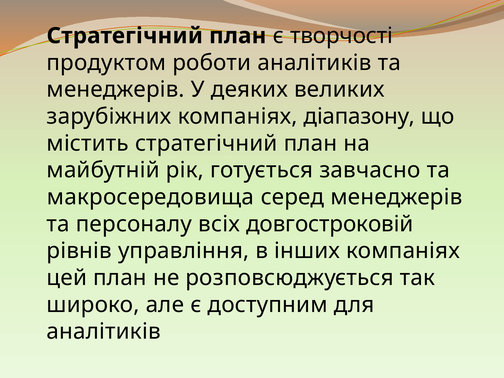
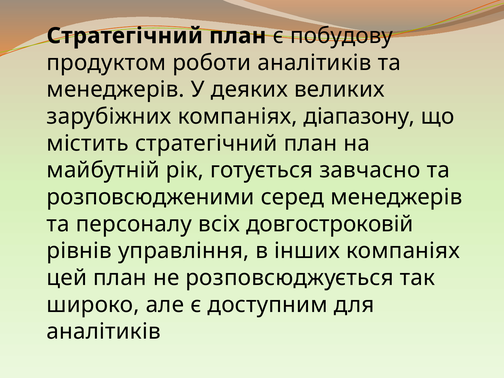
творчості: творчості -> побудову (341, 36)
макросередовища: макросередовища -> розповсюдженими (151, 197)
